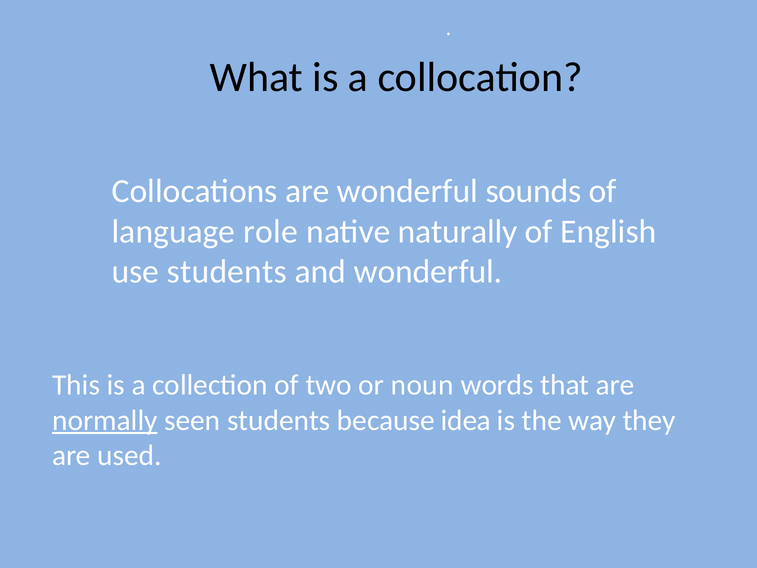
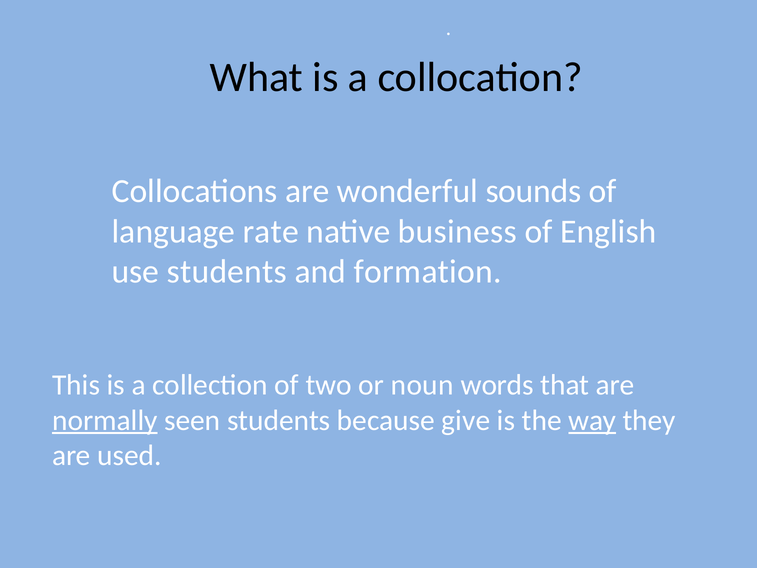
role: role -> rate (271, 231)
naturally: naturally -> business (457, 231)
and wonderful: wonderful -> formation (428, 272)
idea: idea -> give (466, 420)
way underline: none -> present (592, 420)
